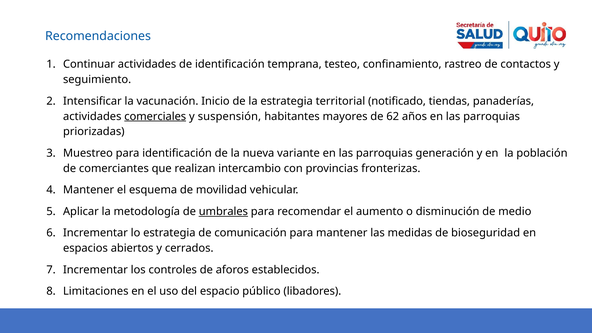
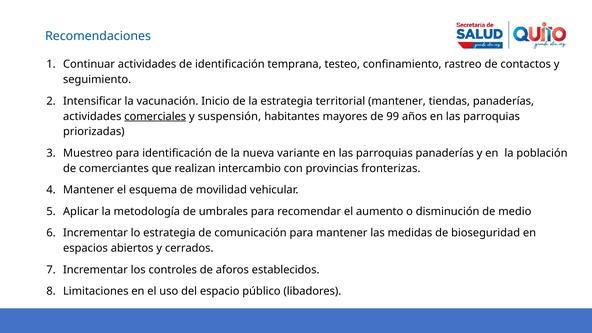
territorial notificado: notificado -> mantener (397, 101)
62: 62 -> 99 (393, 116)
parroquias generación: generación -> panaderías (445, 153)
umbrales underline: present -> none (223, 211)
